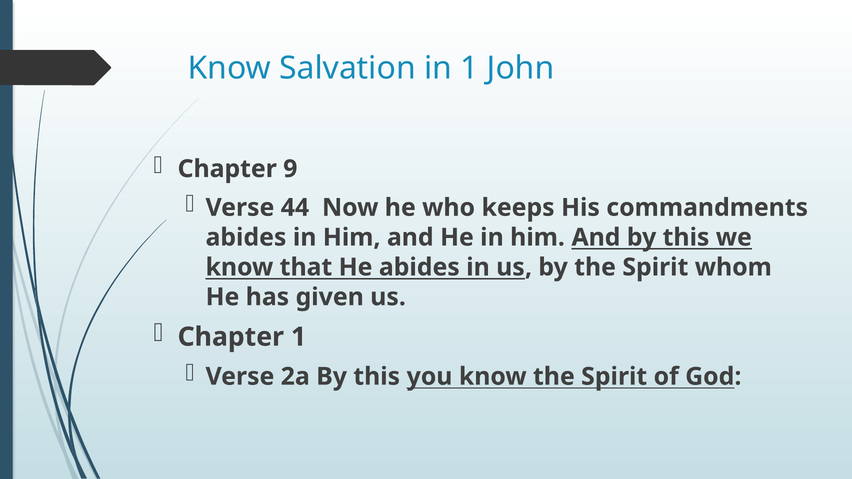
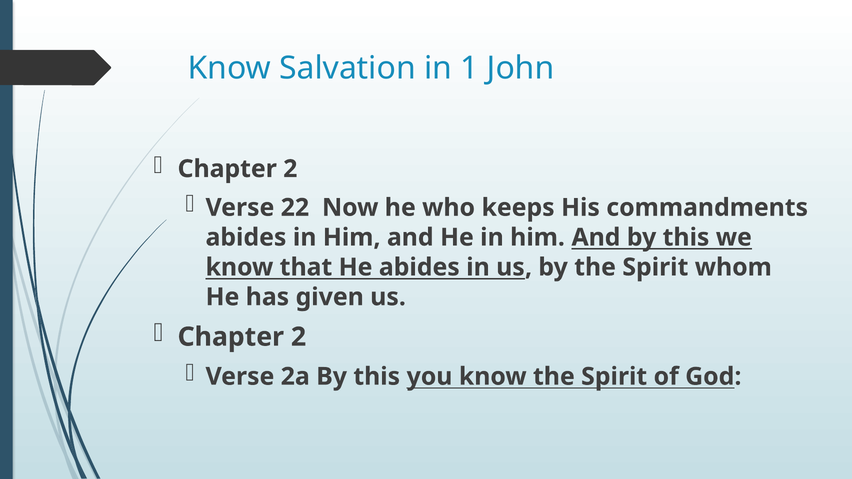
9: 9 -> 2 (290, 169)
44: 44 -> 22 (295, 208)
1: 1 -> 2 (299, 337)
